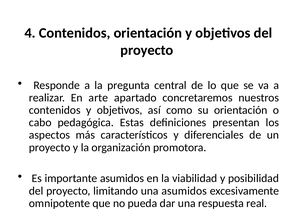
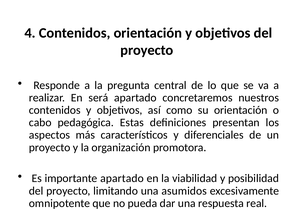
arte: arte -> será (98, 98)
importante asumidos: asumidos -> apartado (122, 179)
